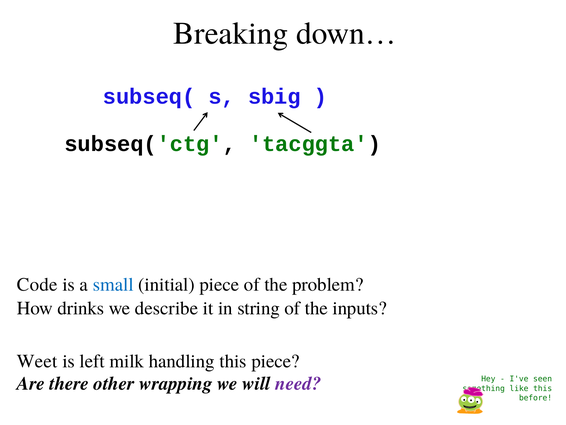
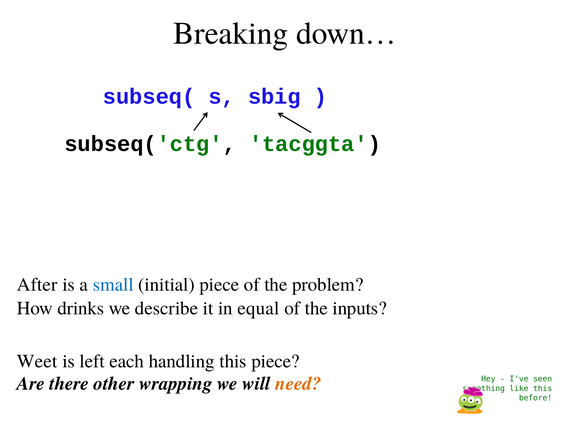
Code: Code -> After (37, 284)
string: string -> equal (258, 308)
milk: milk -> each (127, 361)
need colour: purple -> orange (298, 383)
